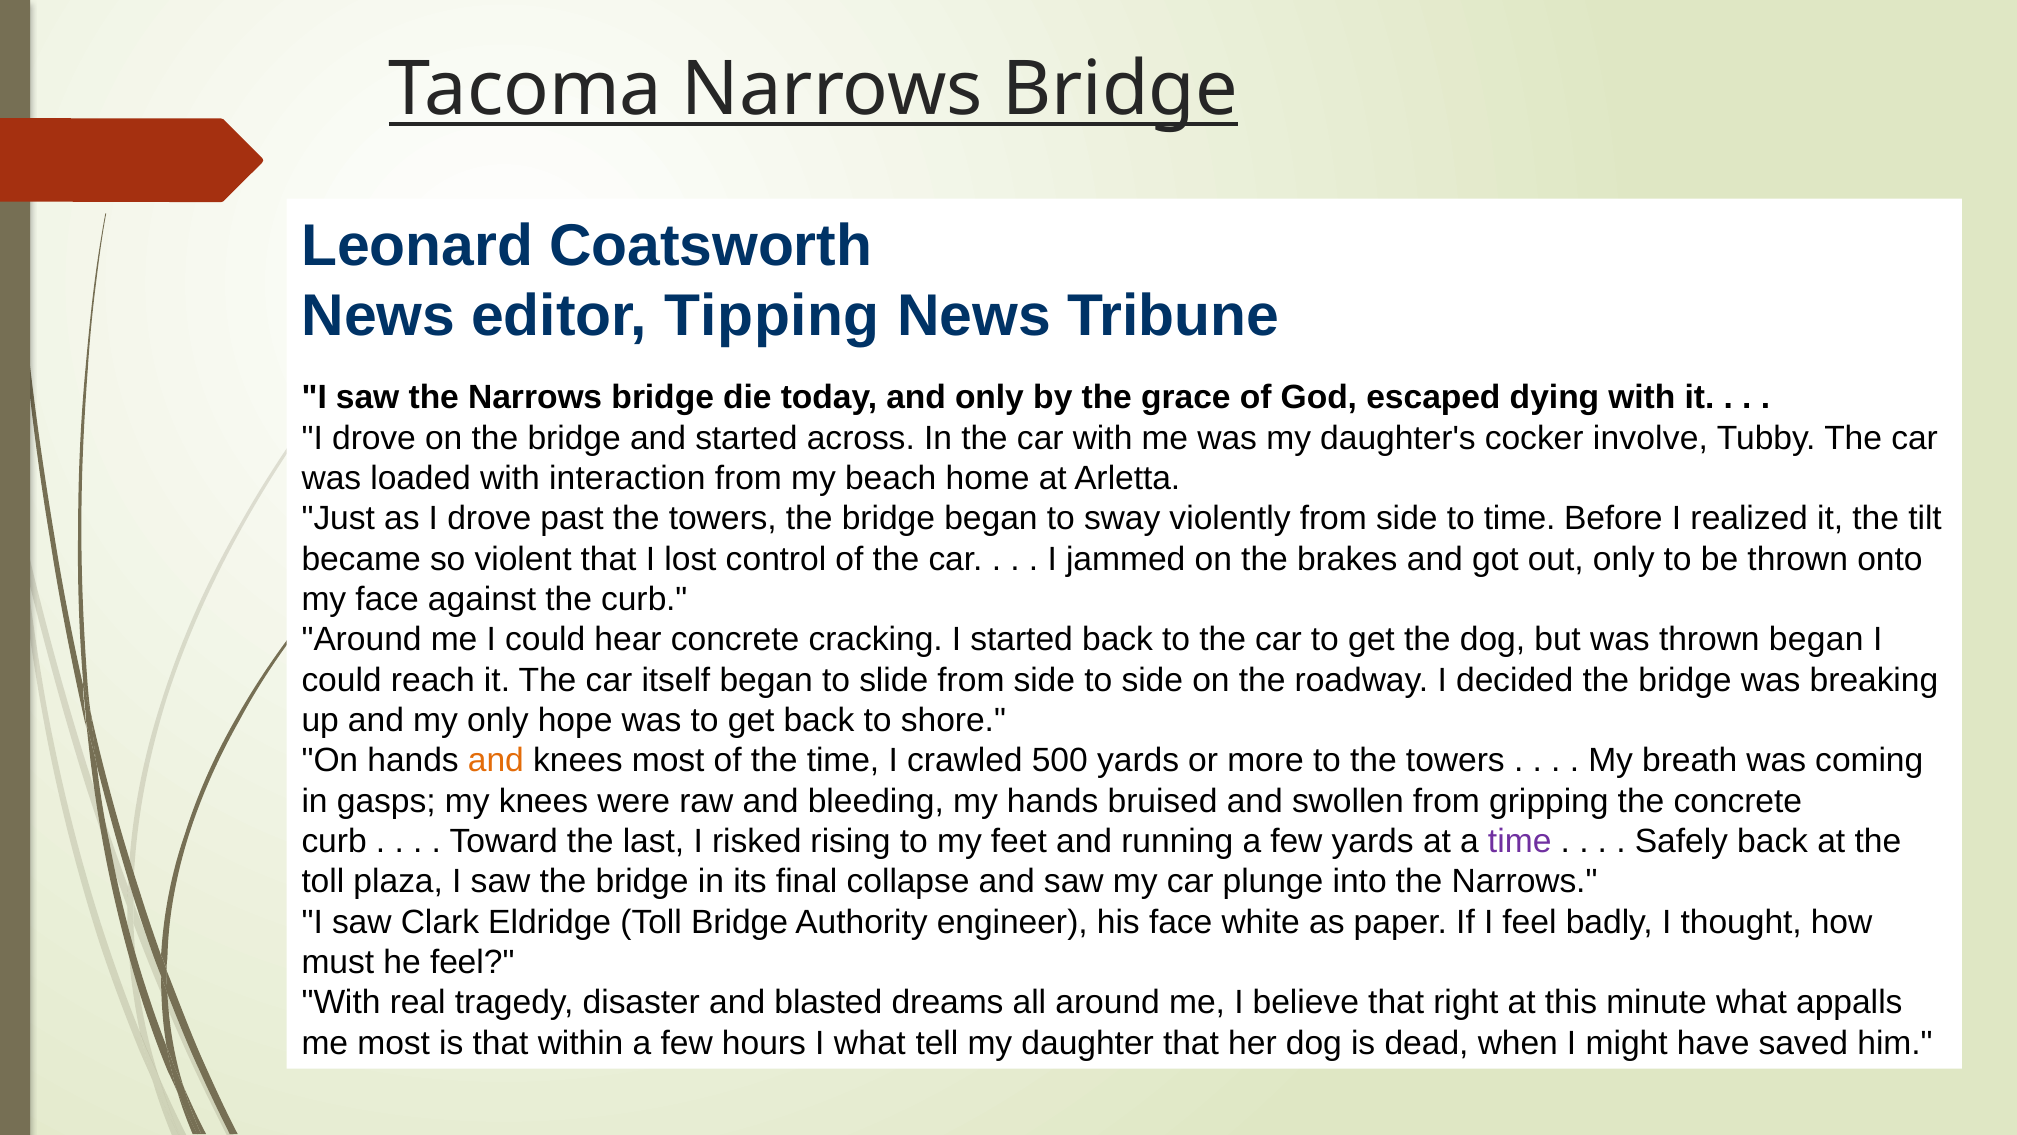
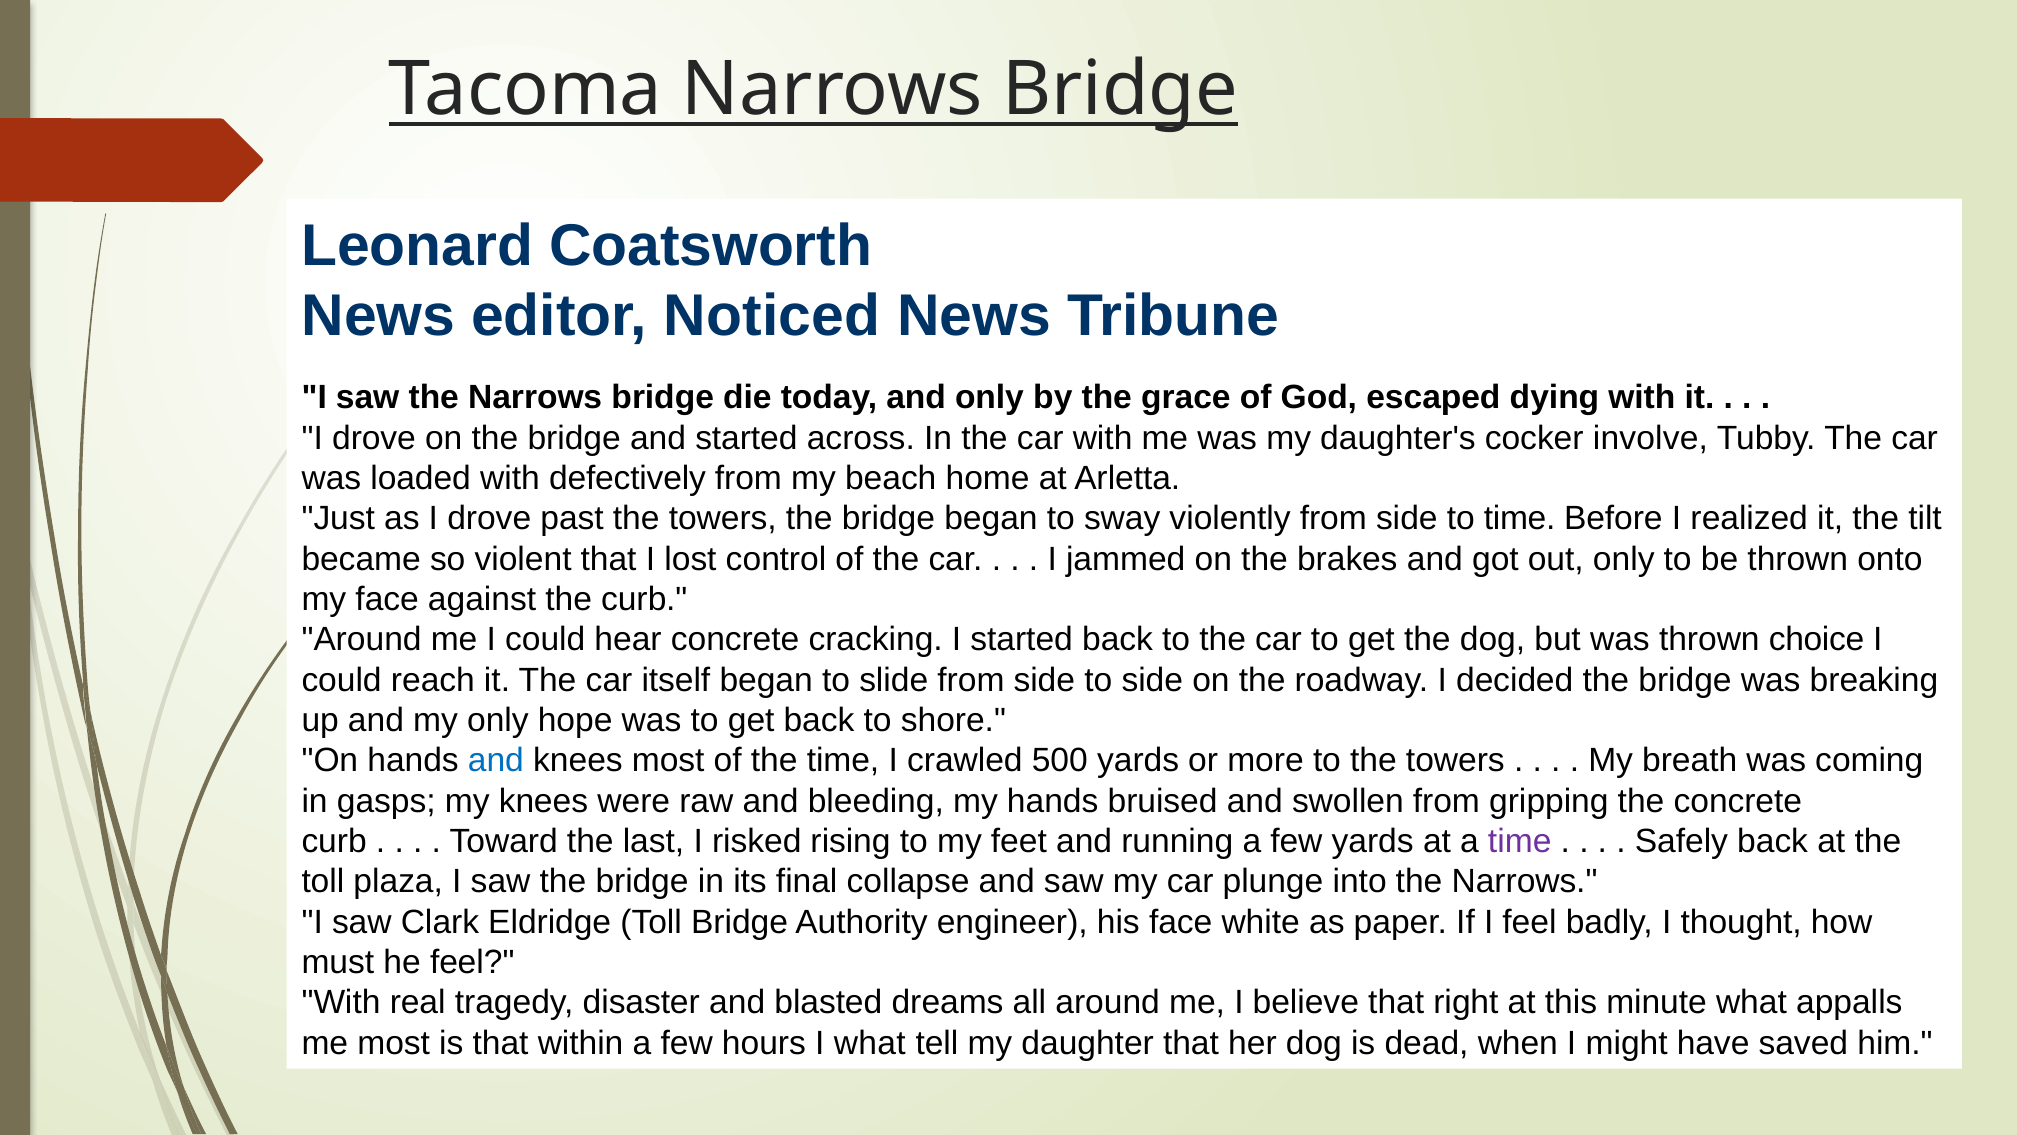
Tipping: Tipping -> Noticed (772, 316)
interaction: interaction -> defectively (627, 478)
thrown began: began -> choice (1817, 640)
and colour: orange -> blue (496, 760)
